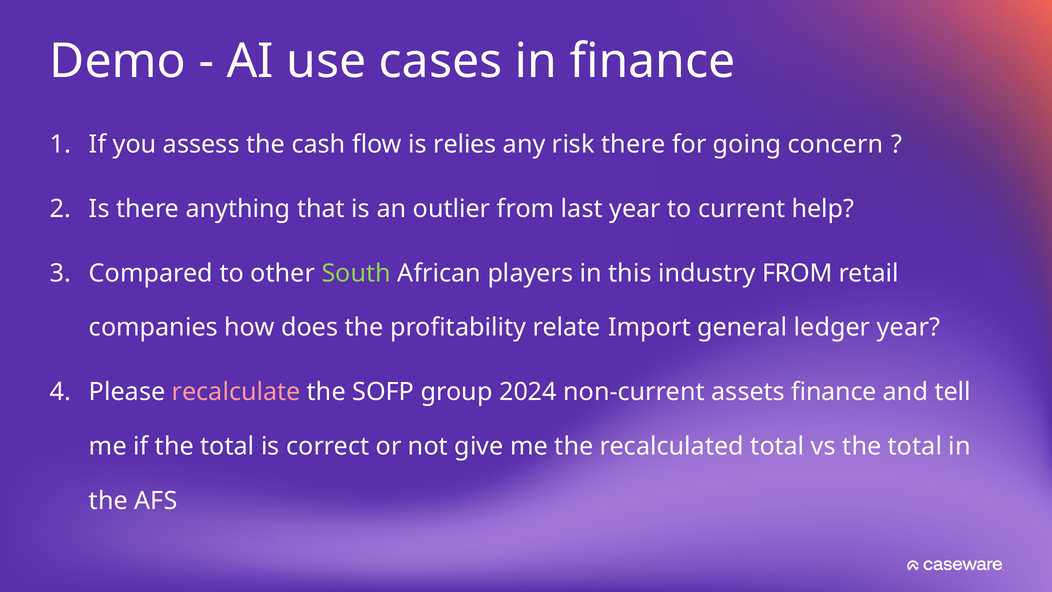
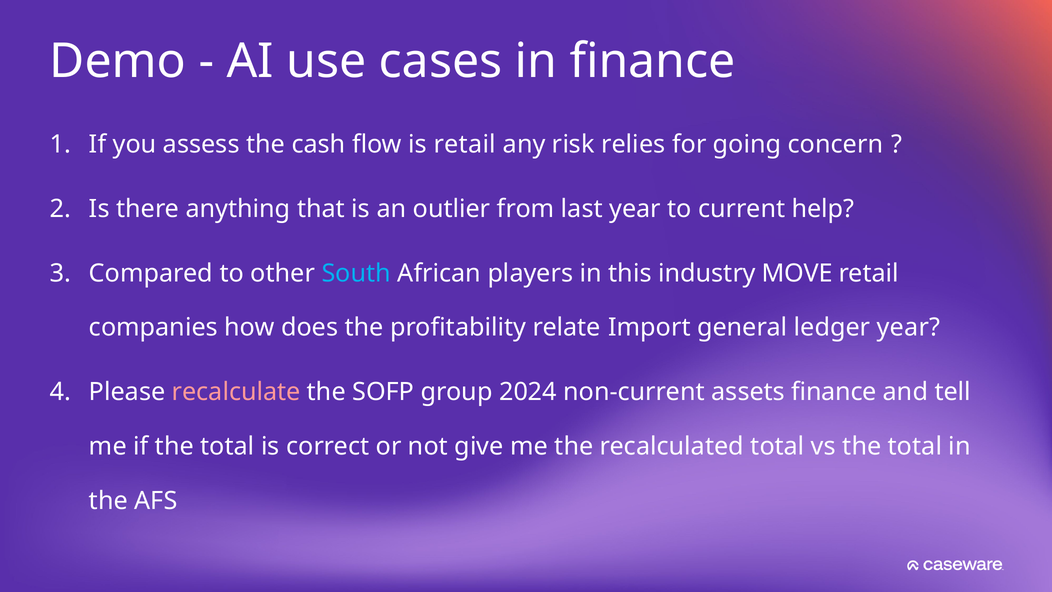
is relies: relies -> retail (465, 145)
risk there: there -> relies (633, 145)
South colour: light green -> light blue (356, 273)
industry FROM: FROM -> MOVE (797, 273)
